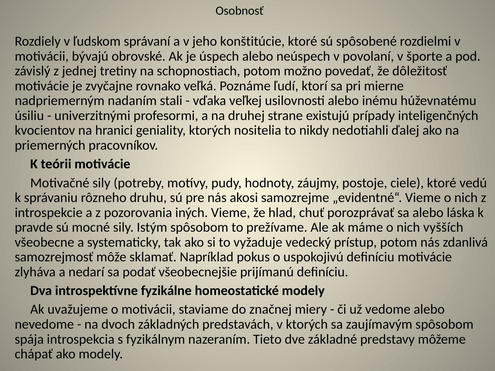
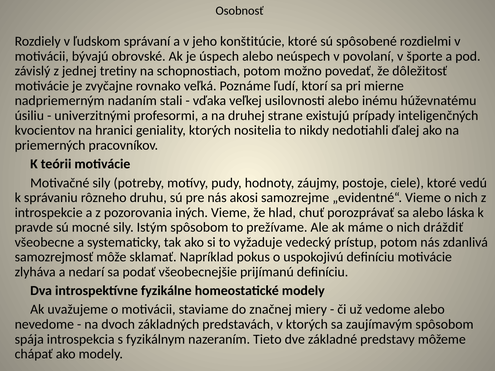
vyšších: vyšších -> dráždiť (443, 228)
